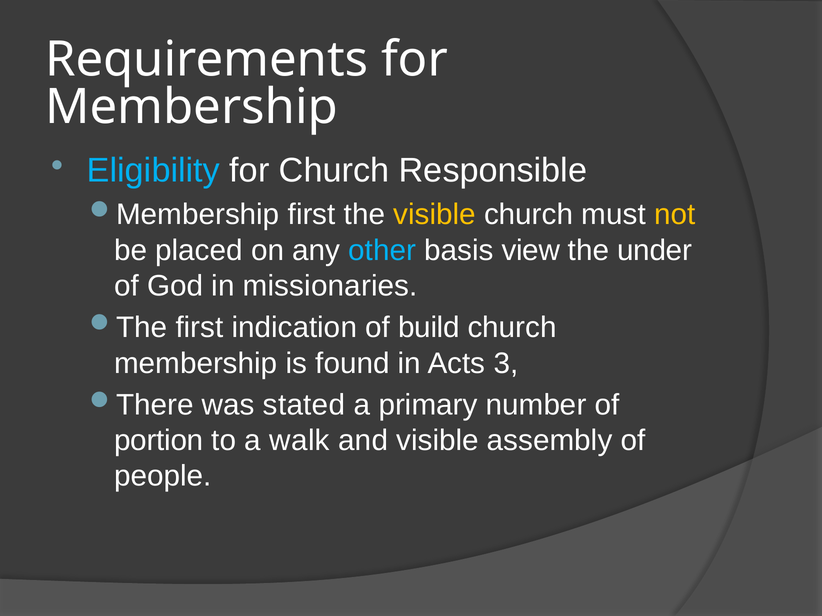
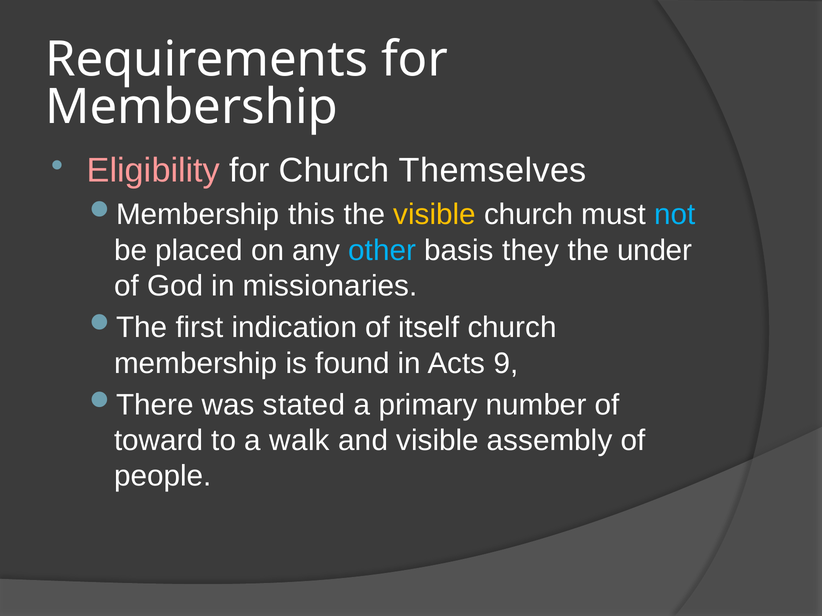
Eligibility colour: light blue -> pink (153, 171)
Responsible: Responsible -> Themselves (493, 171)
first: first -> this (312, 215)
not colour: yellow -> light blue (675, 215)
view: view -> they (531, 251)
build: build -> itself (429, 328)
3: 3 -> 9 (506, 364)
portion: portion -> toward (159, 441)
